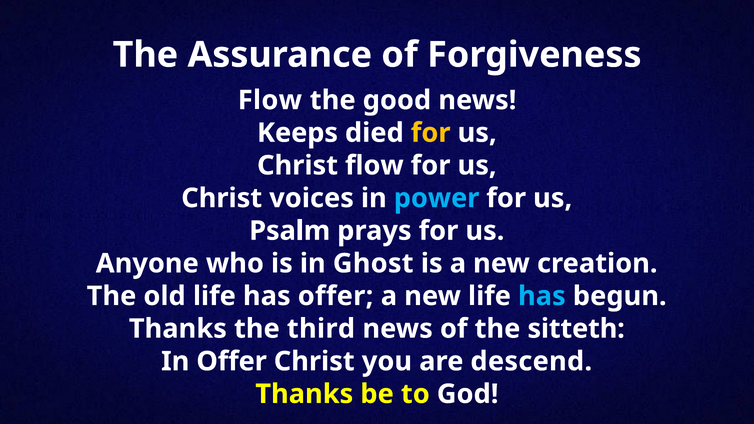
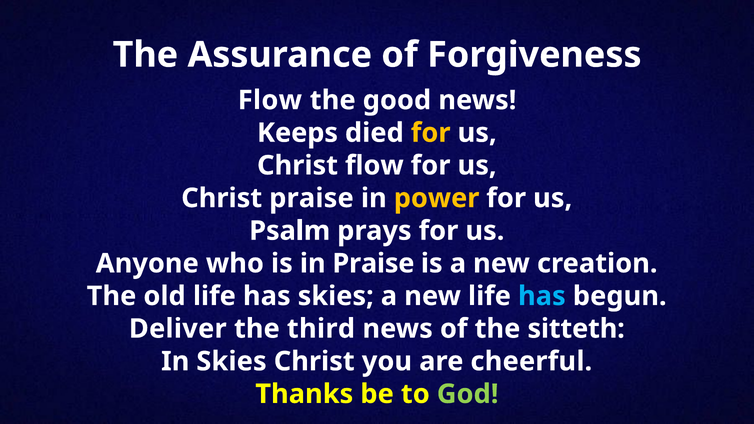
Christ voices: voices -> praise (311, 198)
power colour: light blue -> yellow (437, 198)
in Ghost: Ghost -> Praise (373, 264)
has offer: offer -> skies (336, 296)
Thanks: Thanks -> Deliver (178, 329)
In Offer: Offer -> Skies (231, 361)
descend: descend -> cheerful (531, 361)
God colour: white -> light green (468, 394)
